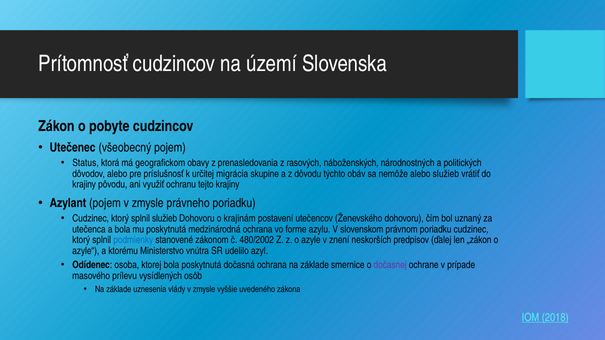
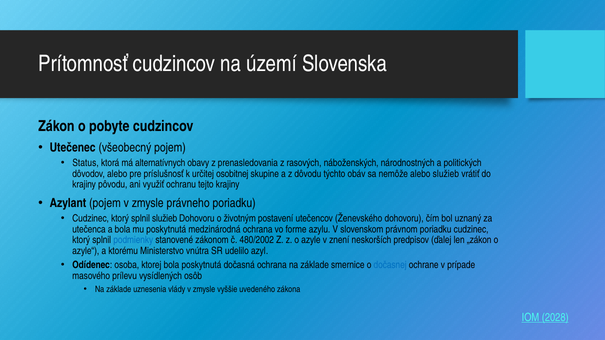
geografickom: geografickom -> alternatívnych (160, 163)
migrácia: migrácia -> osobitnej (232, 174)
krajinám: krajinám -> životným (240, 219)
dočasnej colour: purple -> blue (390, 265)
2018: 2018 -> 2028 (555, 318)
